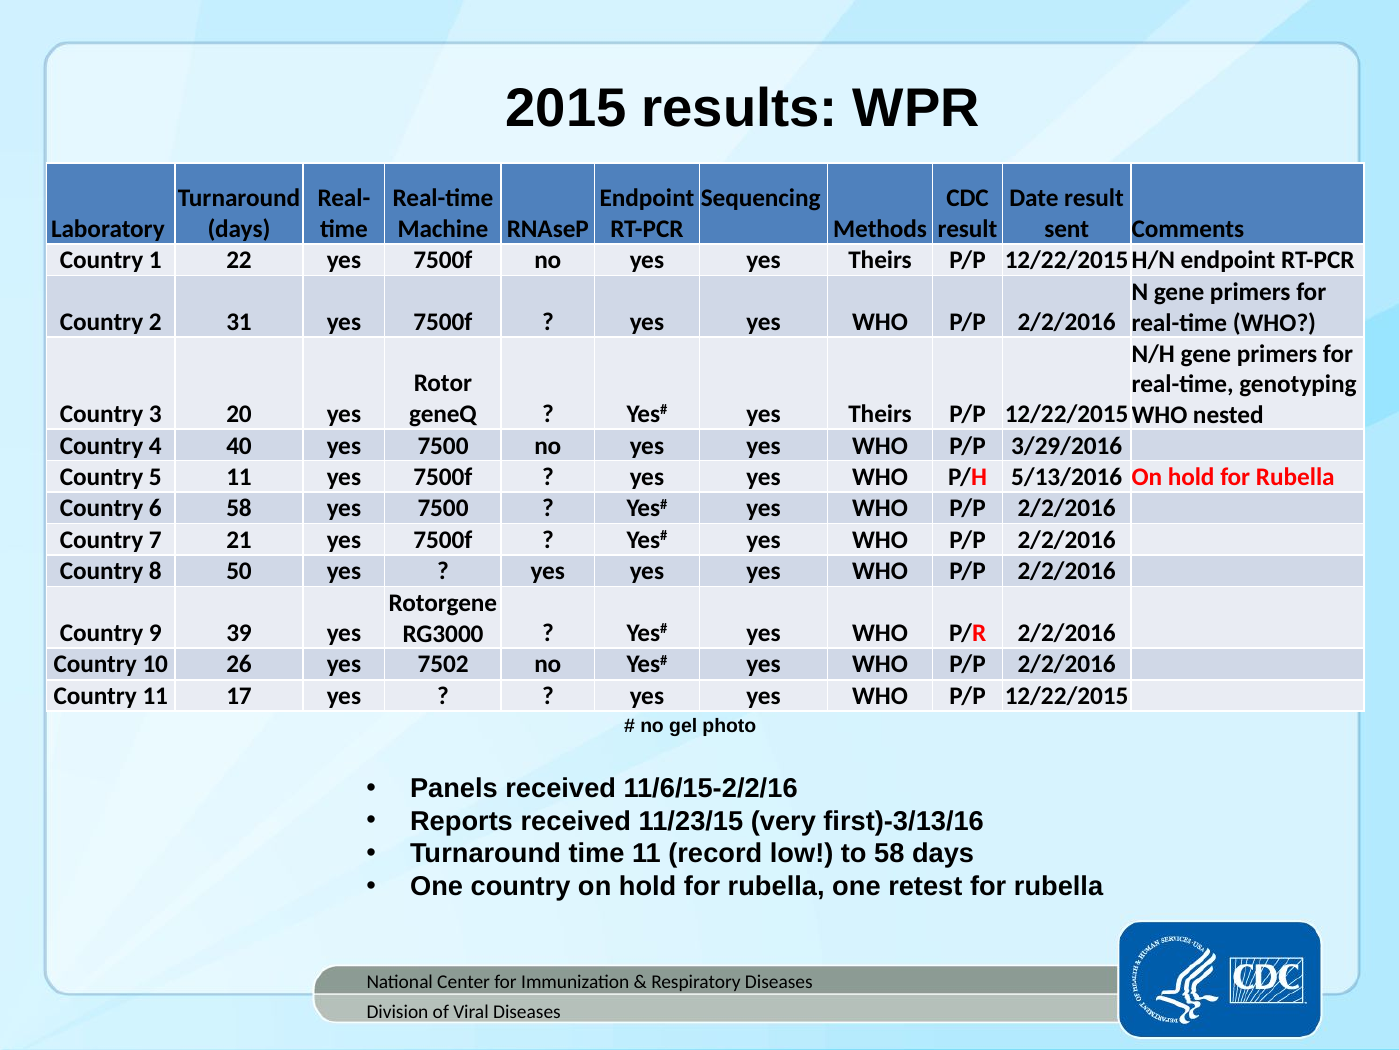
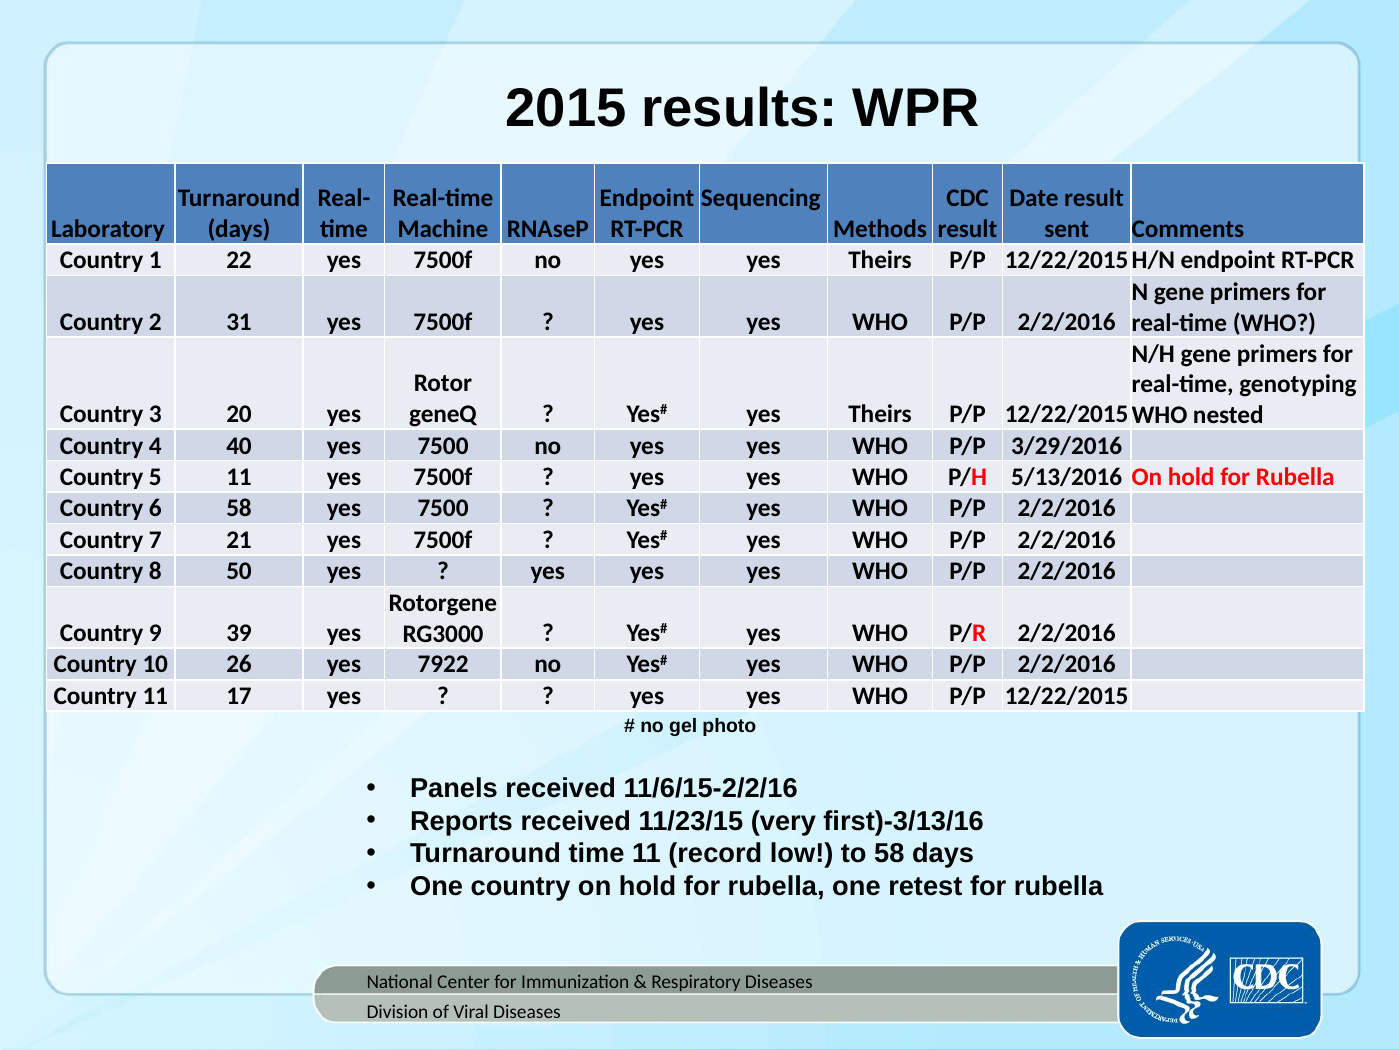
7502: 7502 -> 7922 (443, 664)
